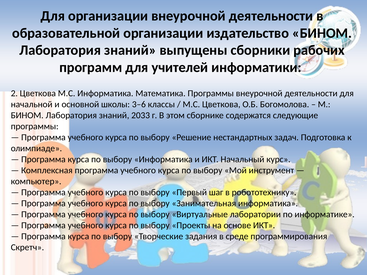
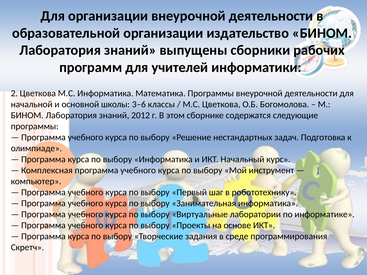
2033: 2033 -> 2012 (141, 116)
